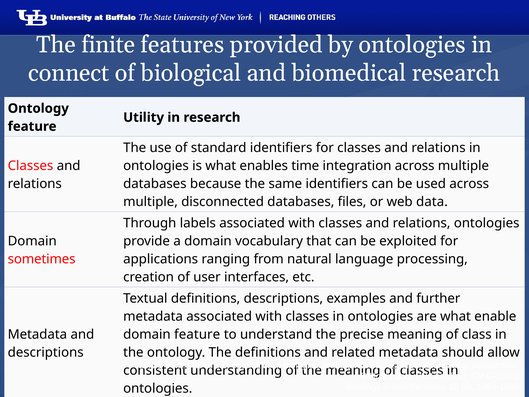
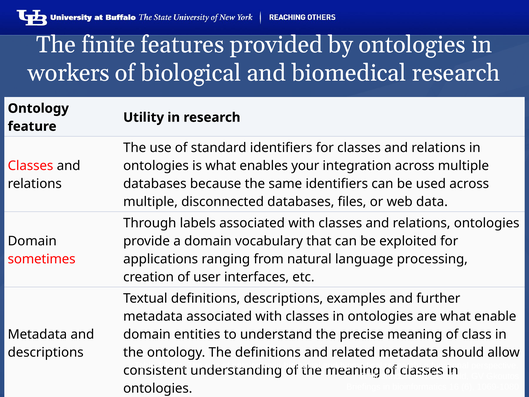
connect: connect -> workers (69, 73)
time: time -> your (305, 166)
domain feature: feature -> entities (197, 334)
